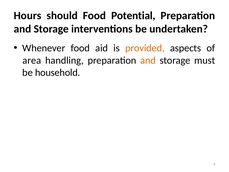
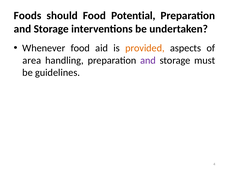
Hours: Hours -> Foods (28, 15)
and colour: orange -> purple (148, 60)
household: household -> guidelines (58, 72)
